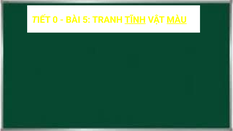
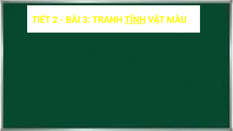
0: 0 -> 2 (55, 20)
5: 5 -> 3 (86, 20)
MÀU underline: present -> none (177, 20)
